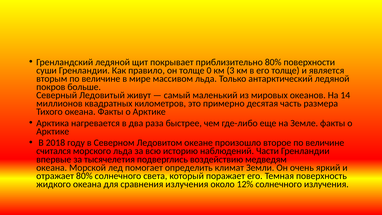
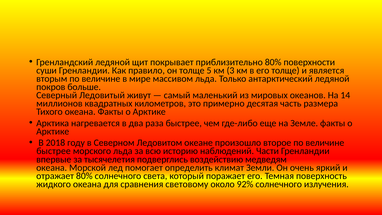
0: 0 -> 5 (209, 70)
считался: считался -> быстрее (54, 151)
сравнения излучения: излучения -> световому (187, 184)
12%: 12% -> 92% (245, 184)
